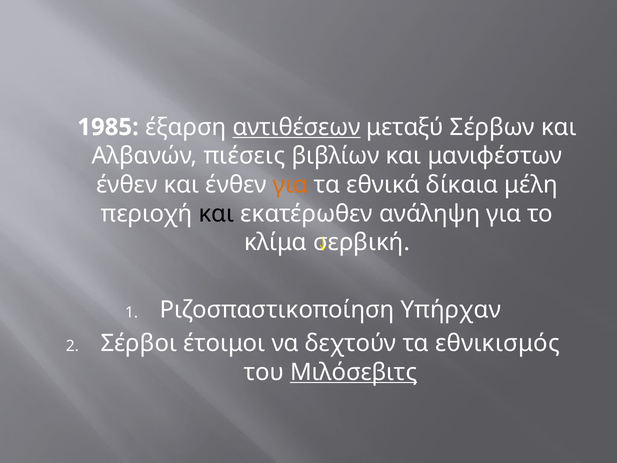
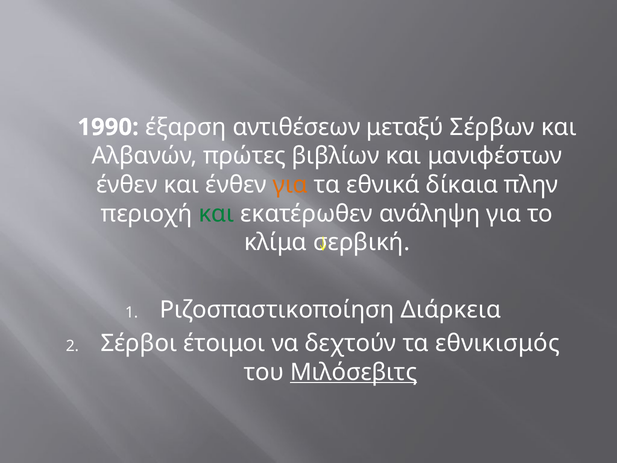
1985: 1985 -> 1990 (108, 127)
αντιθέσεων underline: present -> none (297, 127)
πιέσεις: πιέσεις -> πρώτες (245, 156)
μέλη: μέλη -> πλην (531, 185)
και colour: black -> green (216, 214)
Υπήρχαν: Υπήρχαν -> Διάρκεια (451, 310)
